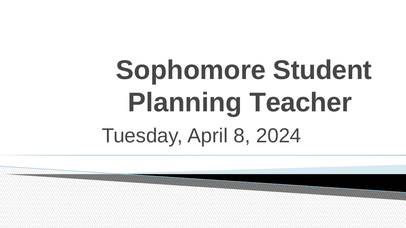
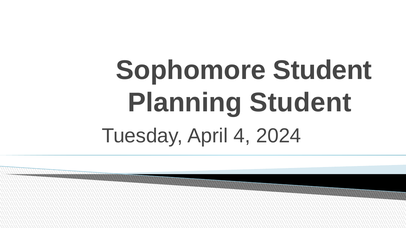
Planning Teacher: Teacher -> Student (300, 103)
8: 8 -> 4 (242, 136)
